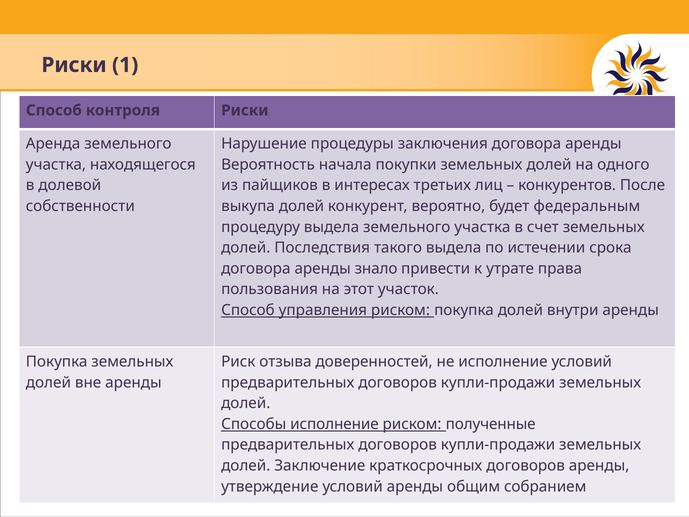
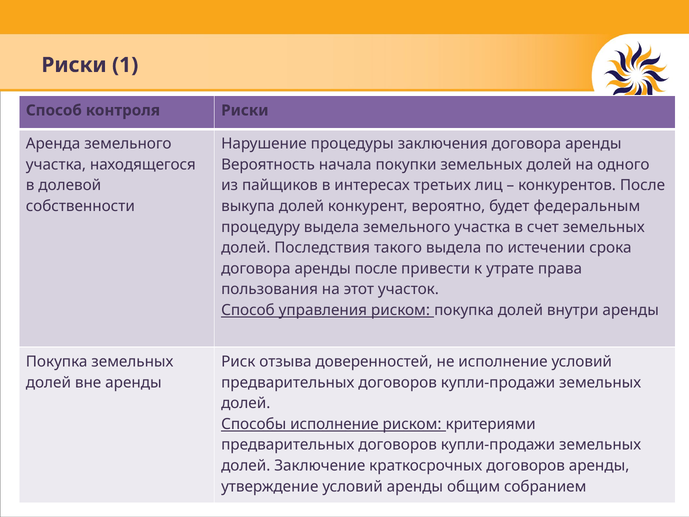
аренды знало: знало -> после (376, 268)
полученные: полученные -> критериями (491, 424)
